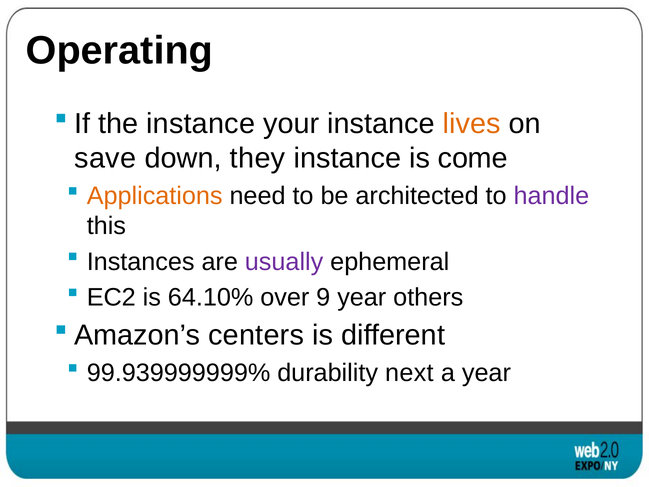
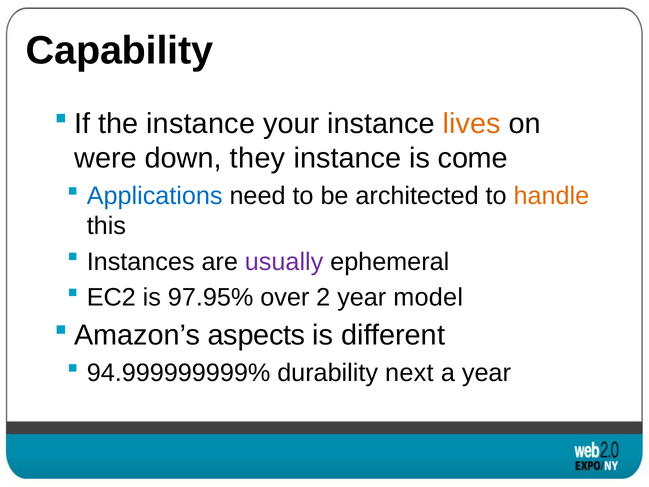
Operating: Operating -> Capability (120, 51)
save: save -> were (105, 158)
Applications colour: orange -> blue (155, 196)
handle colour: purple -> orange (551, 196)
64.10%: 64.10% -> 97.95% (211, 297)
9: 9 -> 2 (323, 297)
others: others -> model (428, 297)
centers: centers -> aspects (257, 335)
99.939999999%: 99.939999999% -> 94.999999999% (179, 373)
